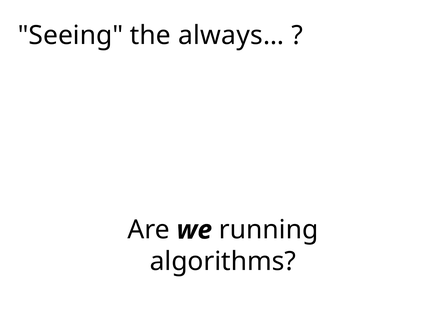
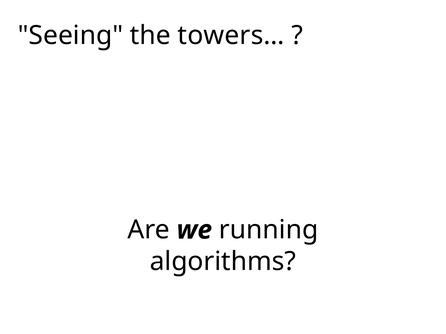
always…: always… -> towers… (231, 36)
